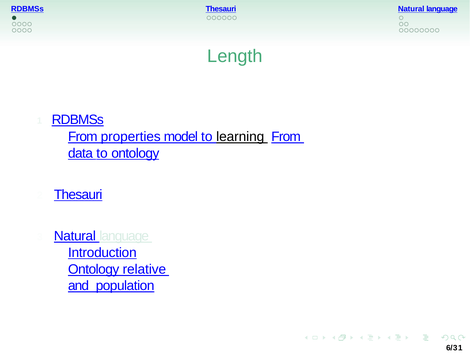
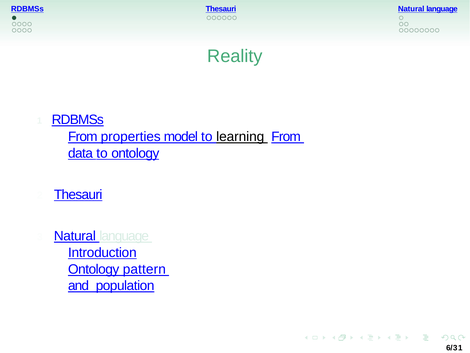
Length: Length -> Reality (235, 56)
relative: relative -> pattern (144, 269)
